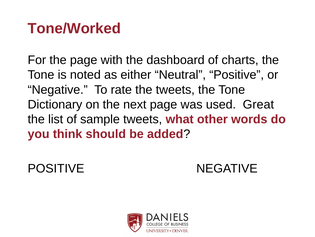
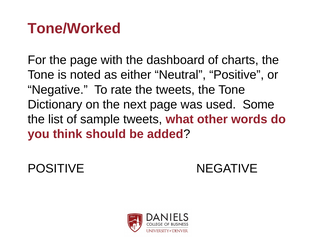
Great: Great -> Some (259, 104)
